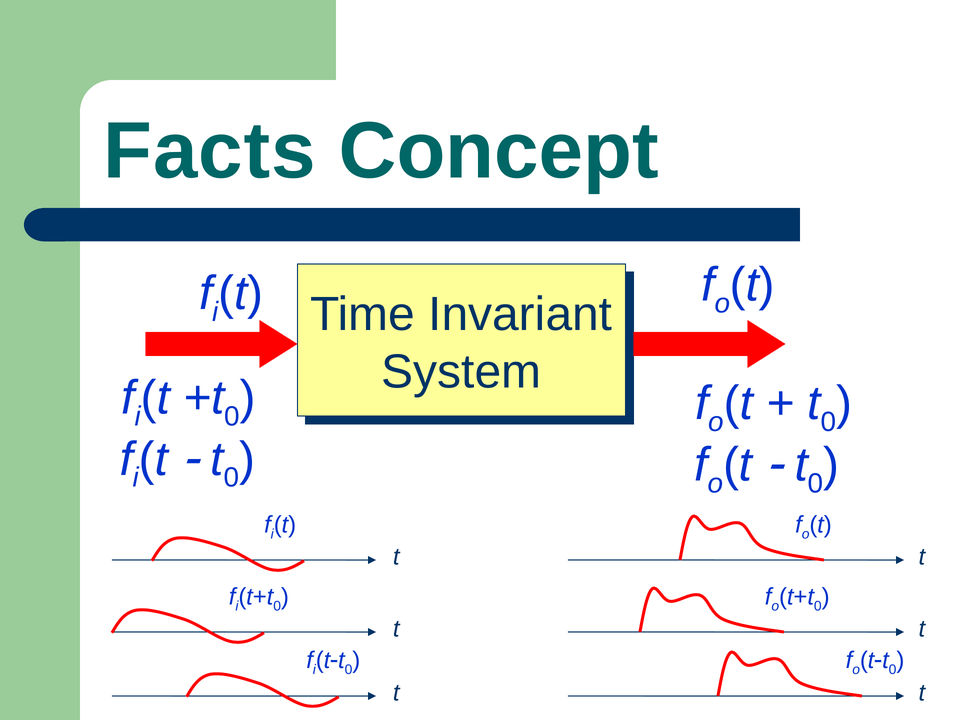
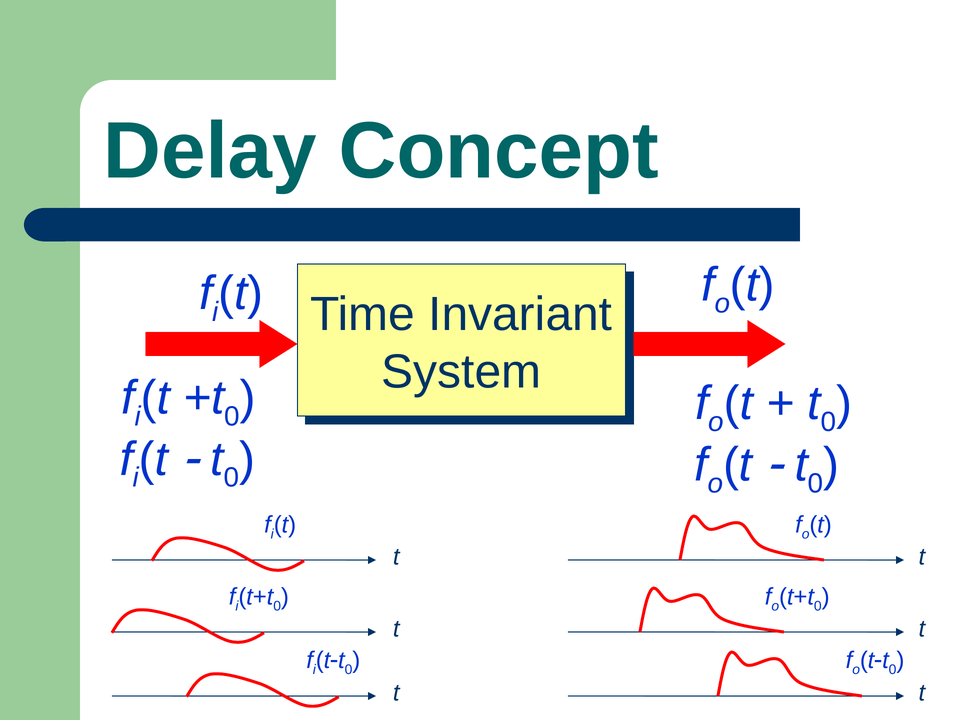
Facts: Facts -> Delay (210, 151)
